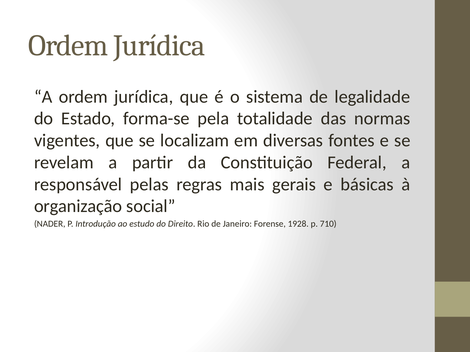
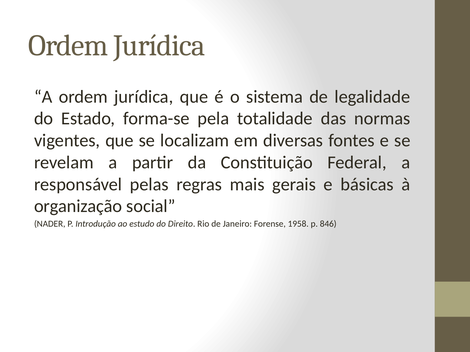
1928: 1928 -> 1958 (298, 224)
710: 710 -> 846 (328, 224)
